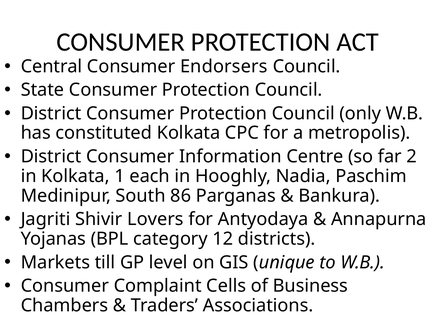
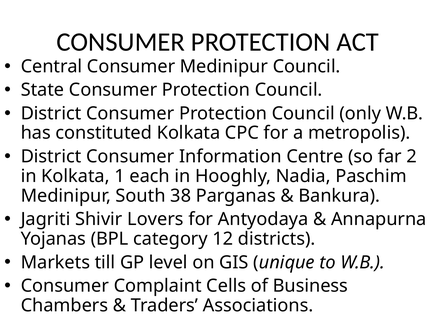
Consumer Endorsers: Endorsers -> Medinipur (224, 66)
86: 86 -> 38 (181, 196)
